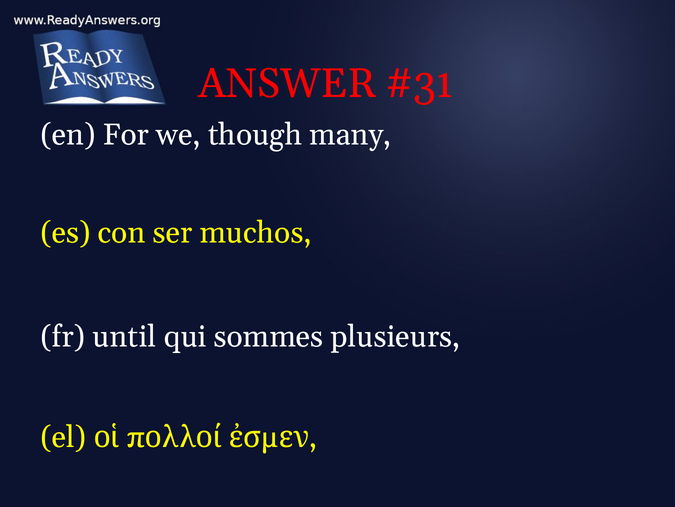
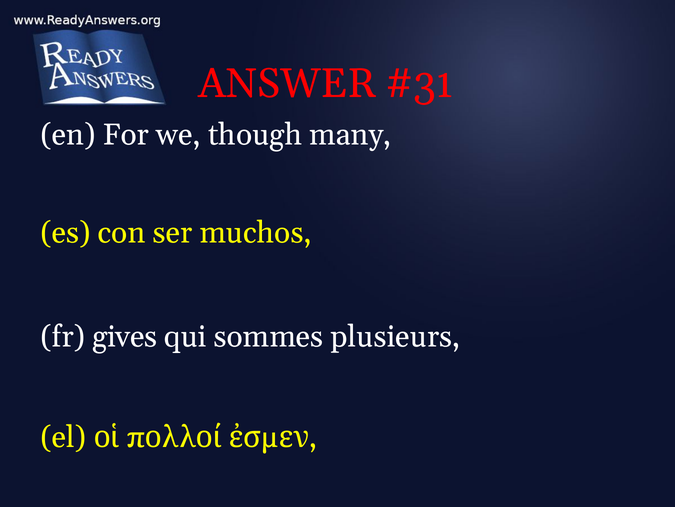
until: until -> gives (125, 336)
